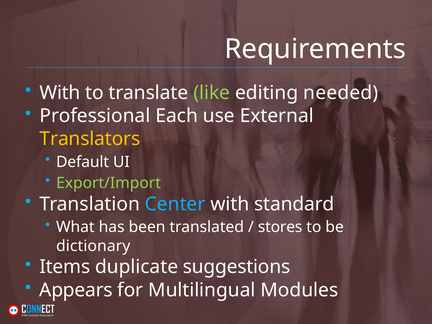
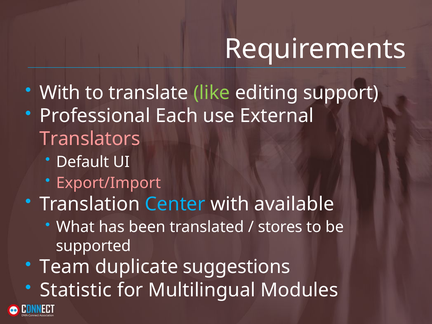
needed: needed -> support (341, 93)
Translators colour: yellow -> pink (90, 139)
Export/Import colour: light green -> pink (108, 183)
standard: standard -> available (294, 204)
dictionary: dictionary -> supported (93, 246)
Items: Items -> Team (65, 267)
Appears: Appears -> Statistic (76, 290)
